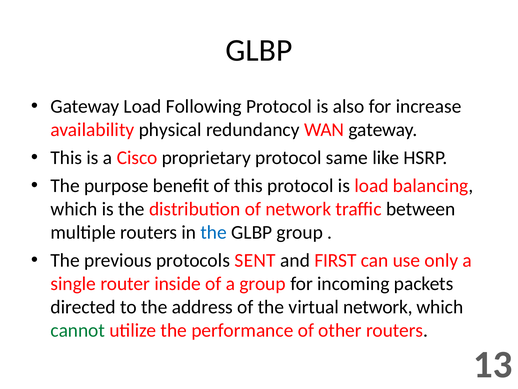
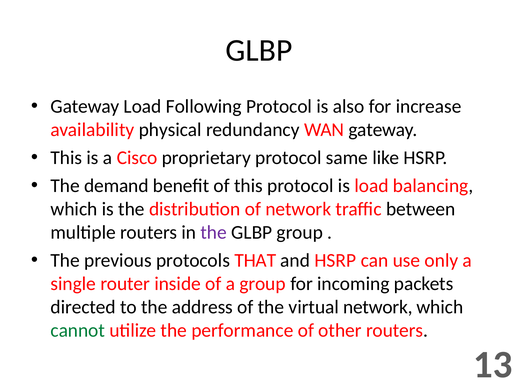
purpose: purpose -> demand (116, 185)
the colour: blue -> purple (214, 232)
SENT: SENT -> THAT (255, 260)
and FIRST: FIRST -> HSRP (335, 260)
